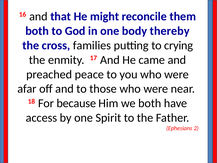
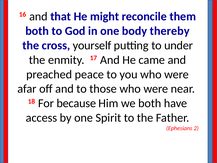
families: families -> yourself (92, 45)
crying: crying -> under (179, 45)
